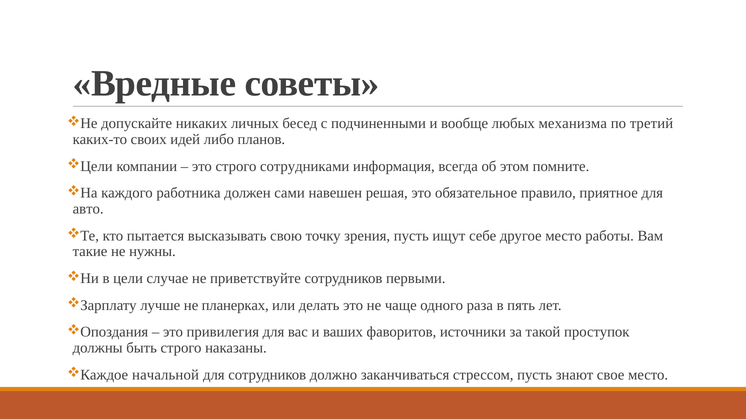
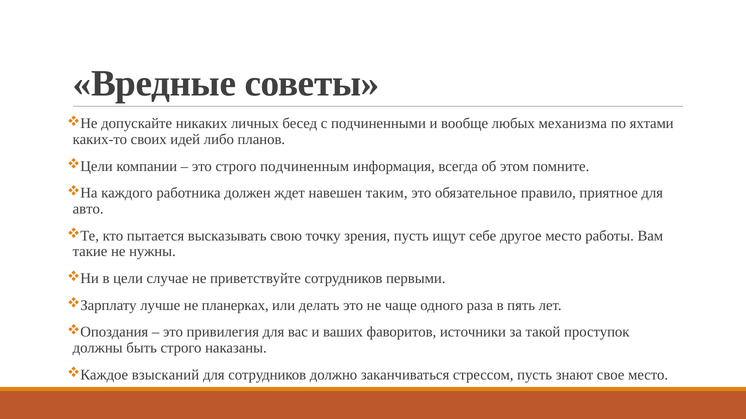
третий: третий -> яхтами (652, 124)
сотрудниками: сотрудниками -> подчиненным (305, 166)
сами: сами -> ждет (290, 193)
решая: решая -> таким (387, 193)
начальной: начальной -> взысканий (166, 375)
